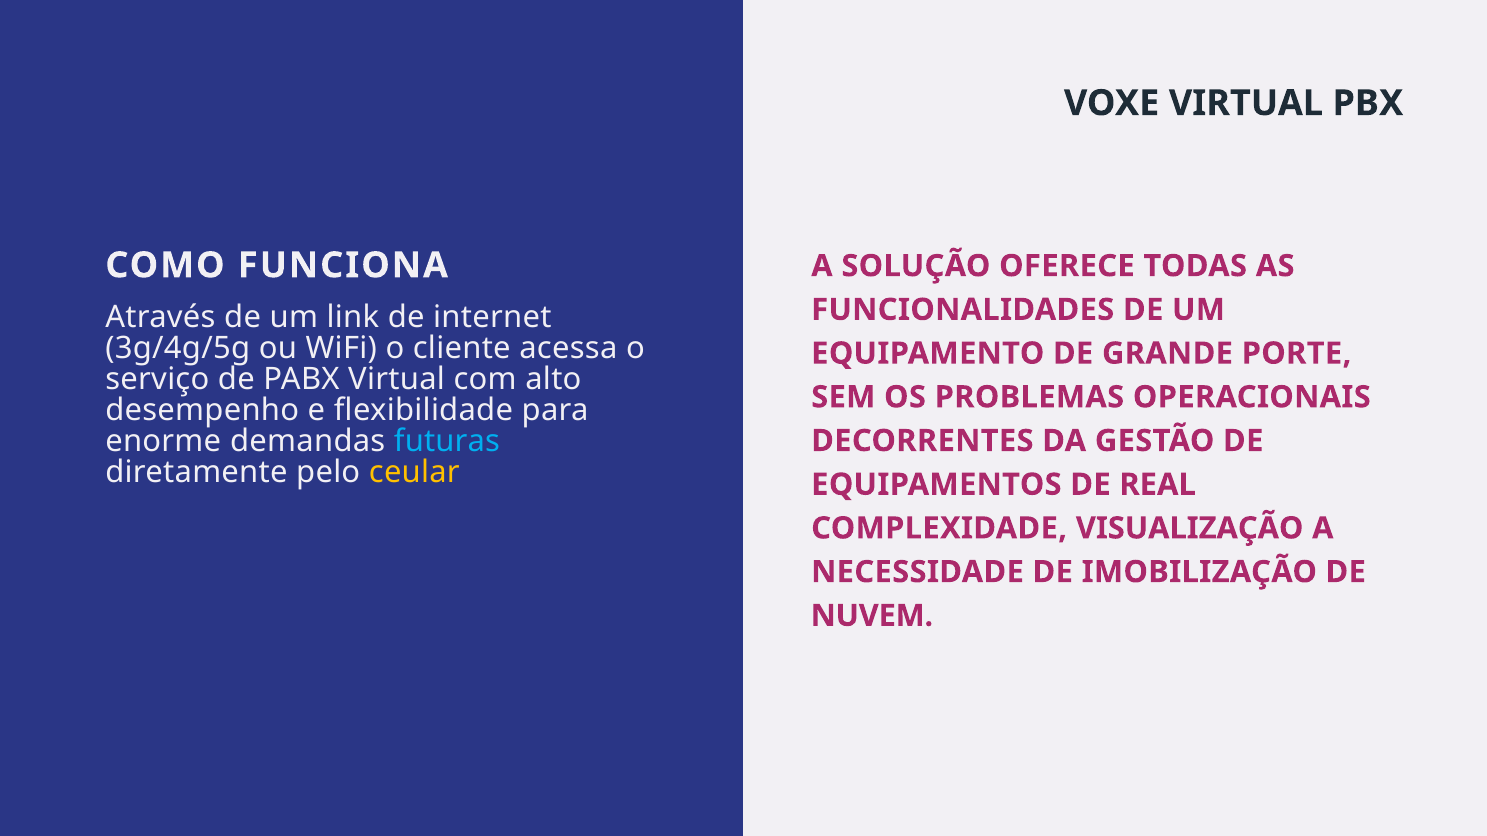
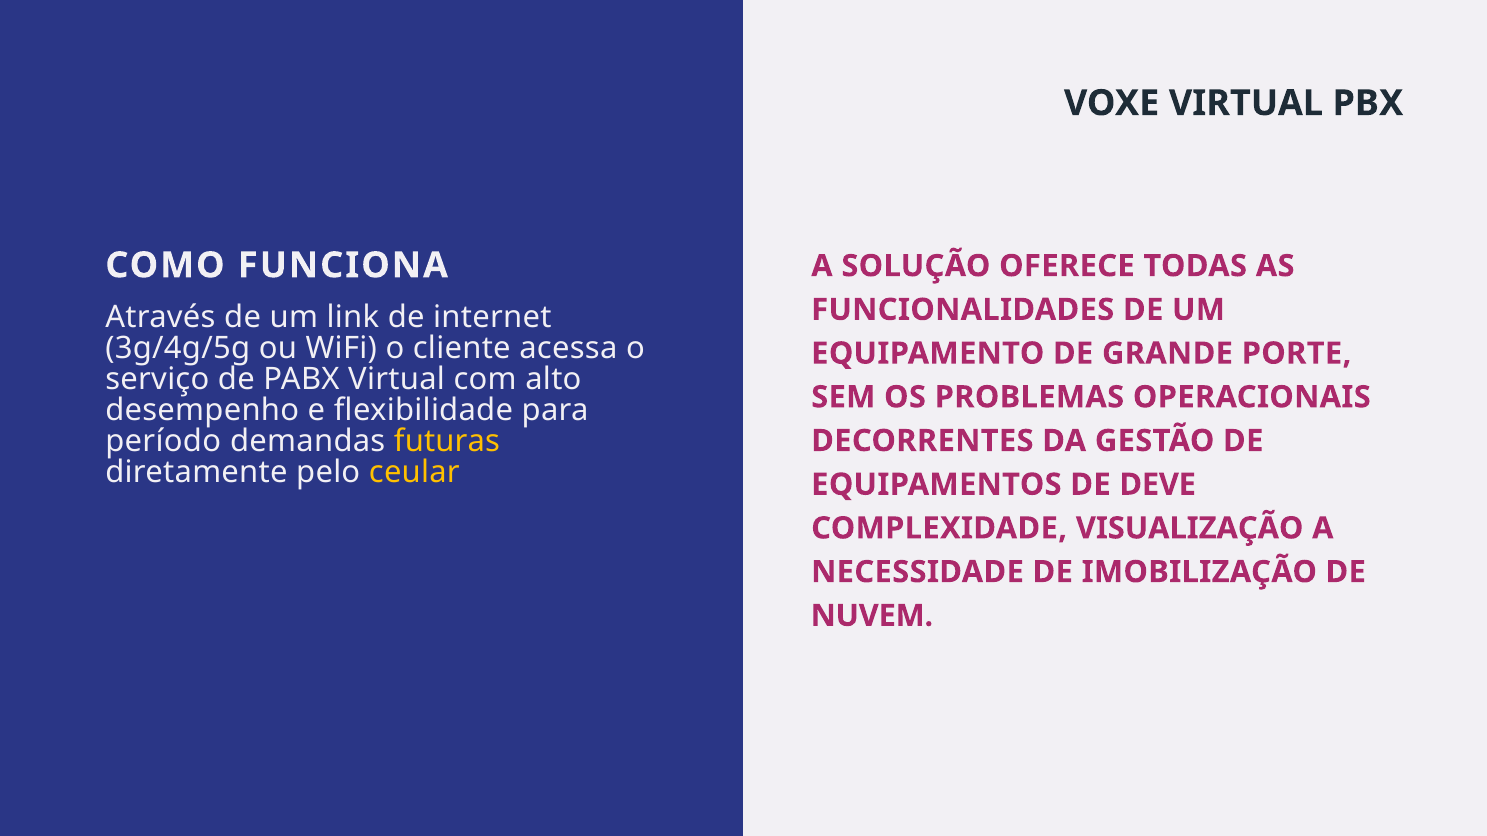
enorme: enorme -> período (163, 441)
futuras colour: light blue -> yellow (447, 441)
REAL: REAL -> DEVE (1158, 485)
